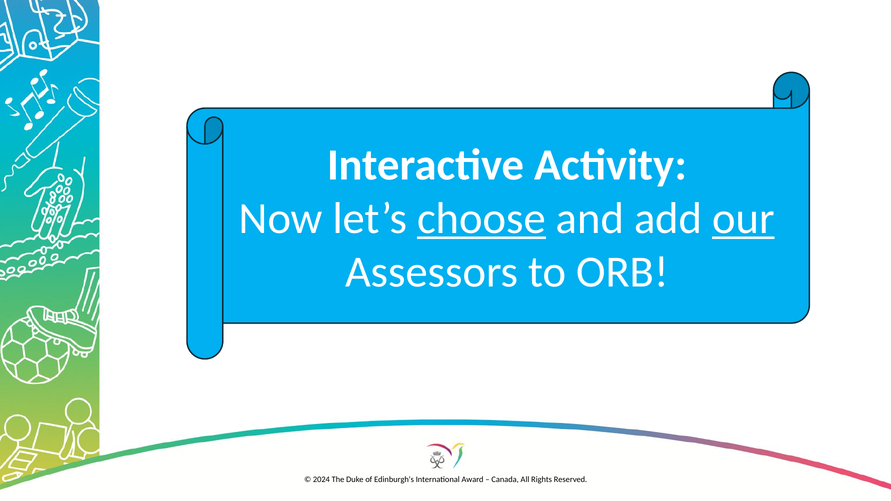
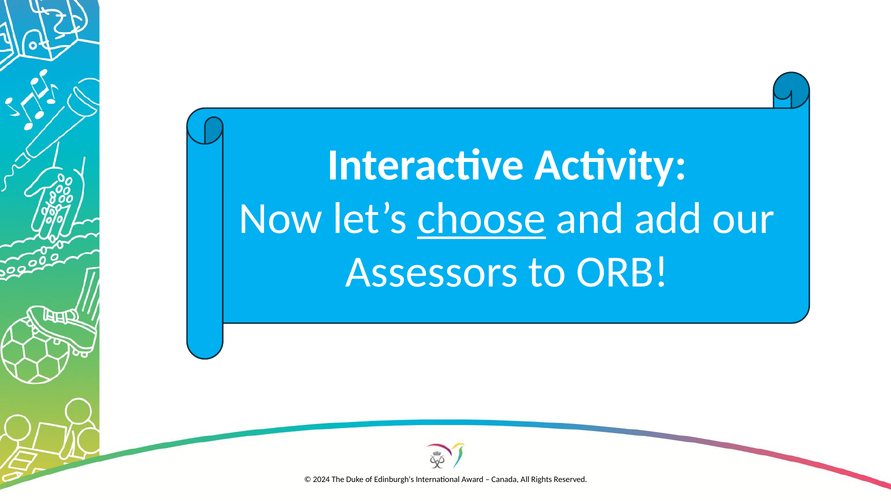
our underline: present -> none (743, 219)
